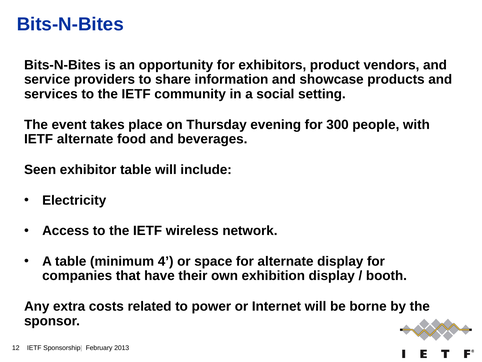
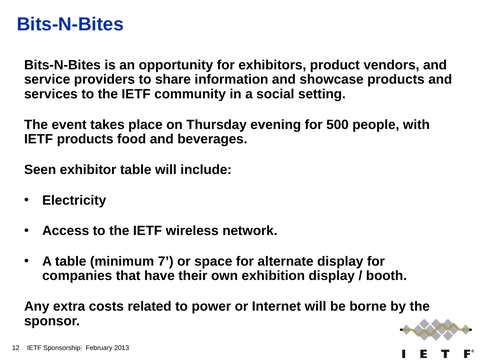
300: 300 -> 500 (337, 124)
IETF alternate: alternate -> products (85, 139)
4: 4 -> 7 (166, 261)
